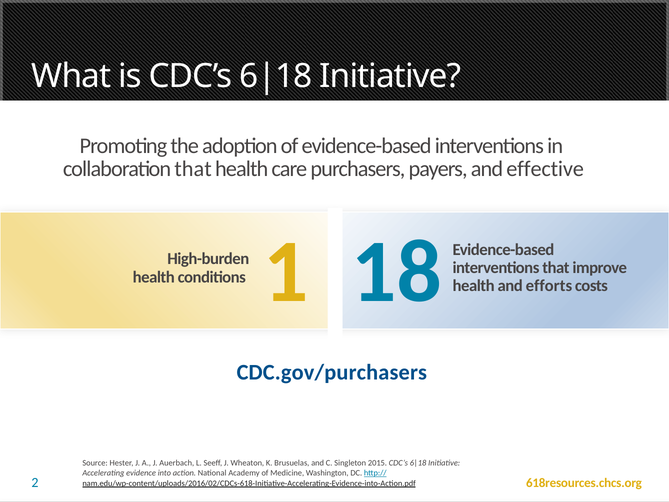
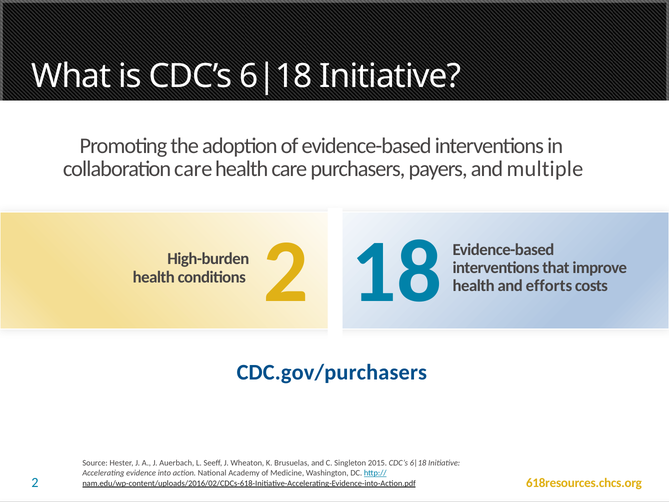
collaboration that: that -> care (193, 169)
effective: effective -> multiple (545, 169)
conditions 1: 1 -> 2 (286, 272)
